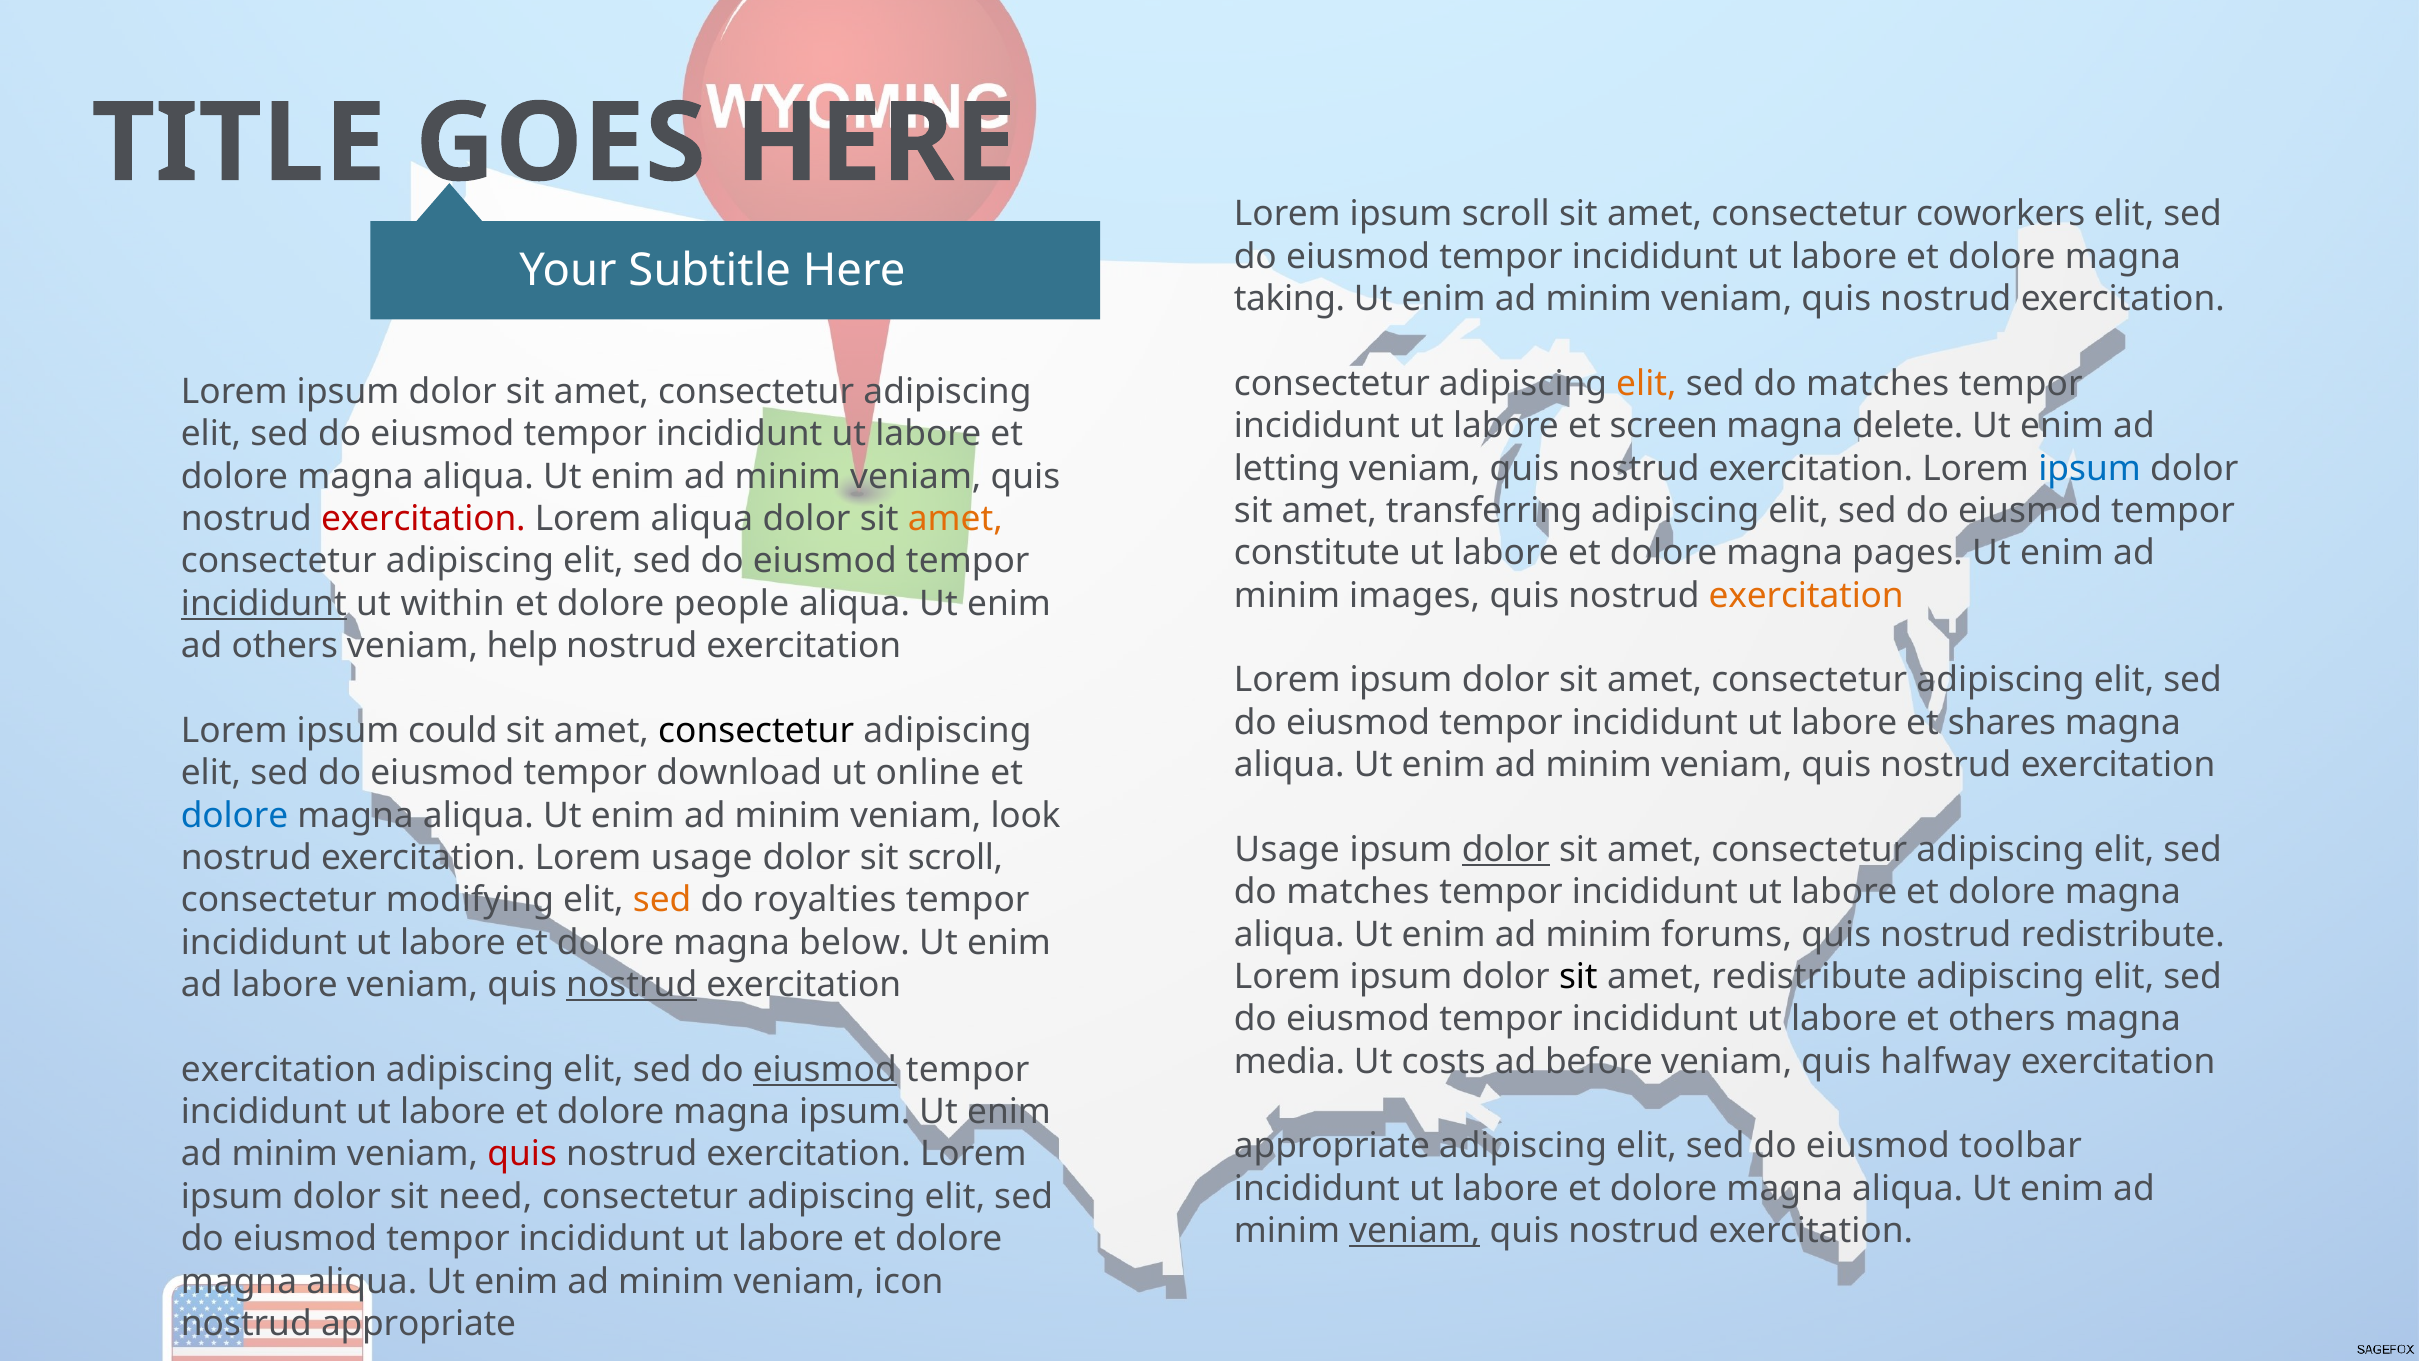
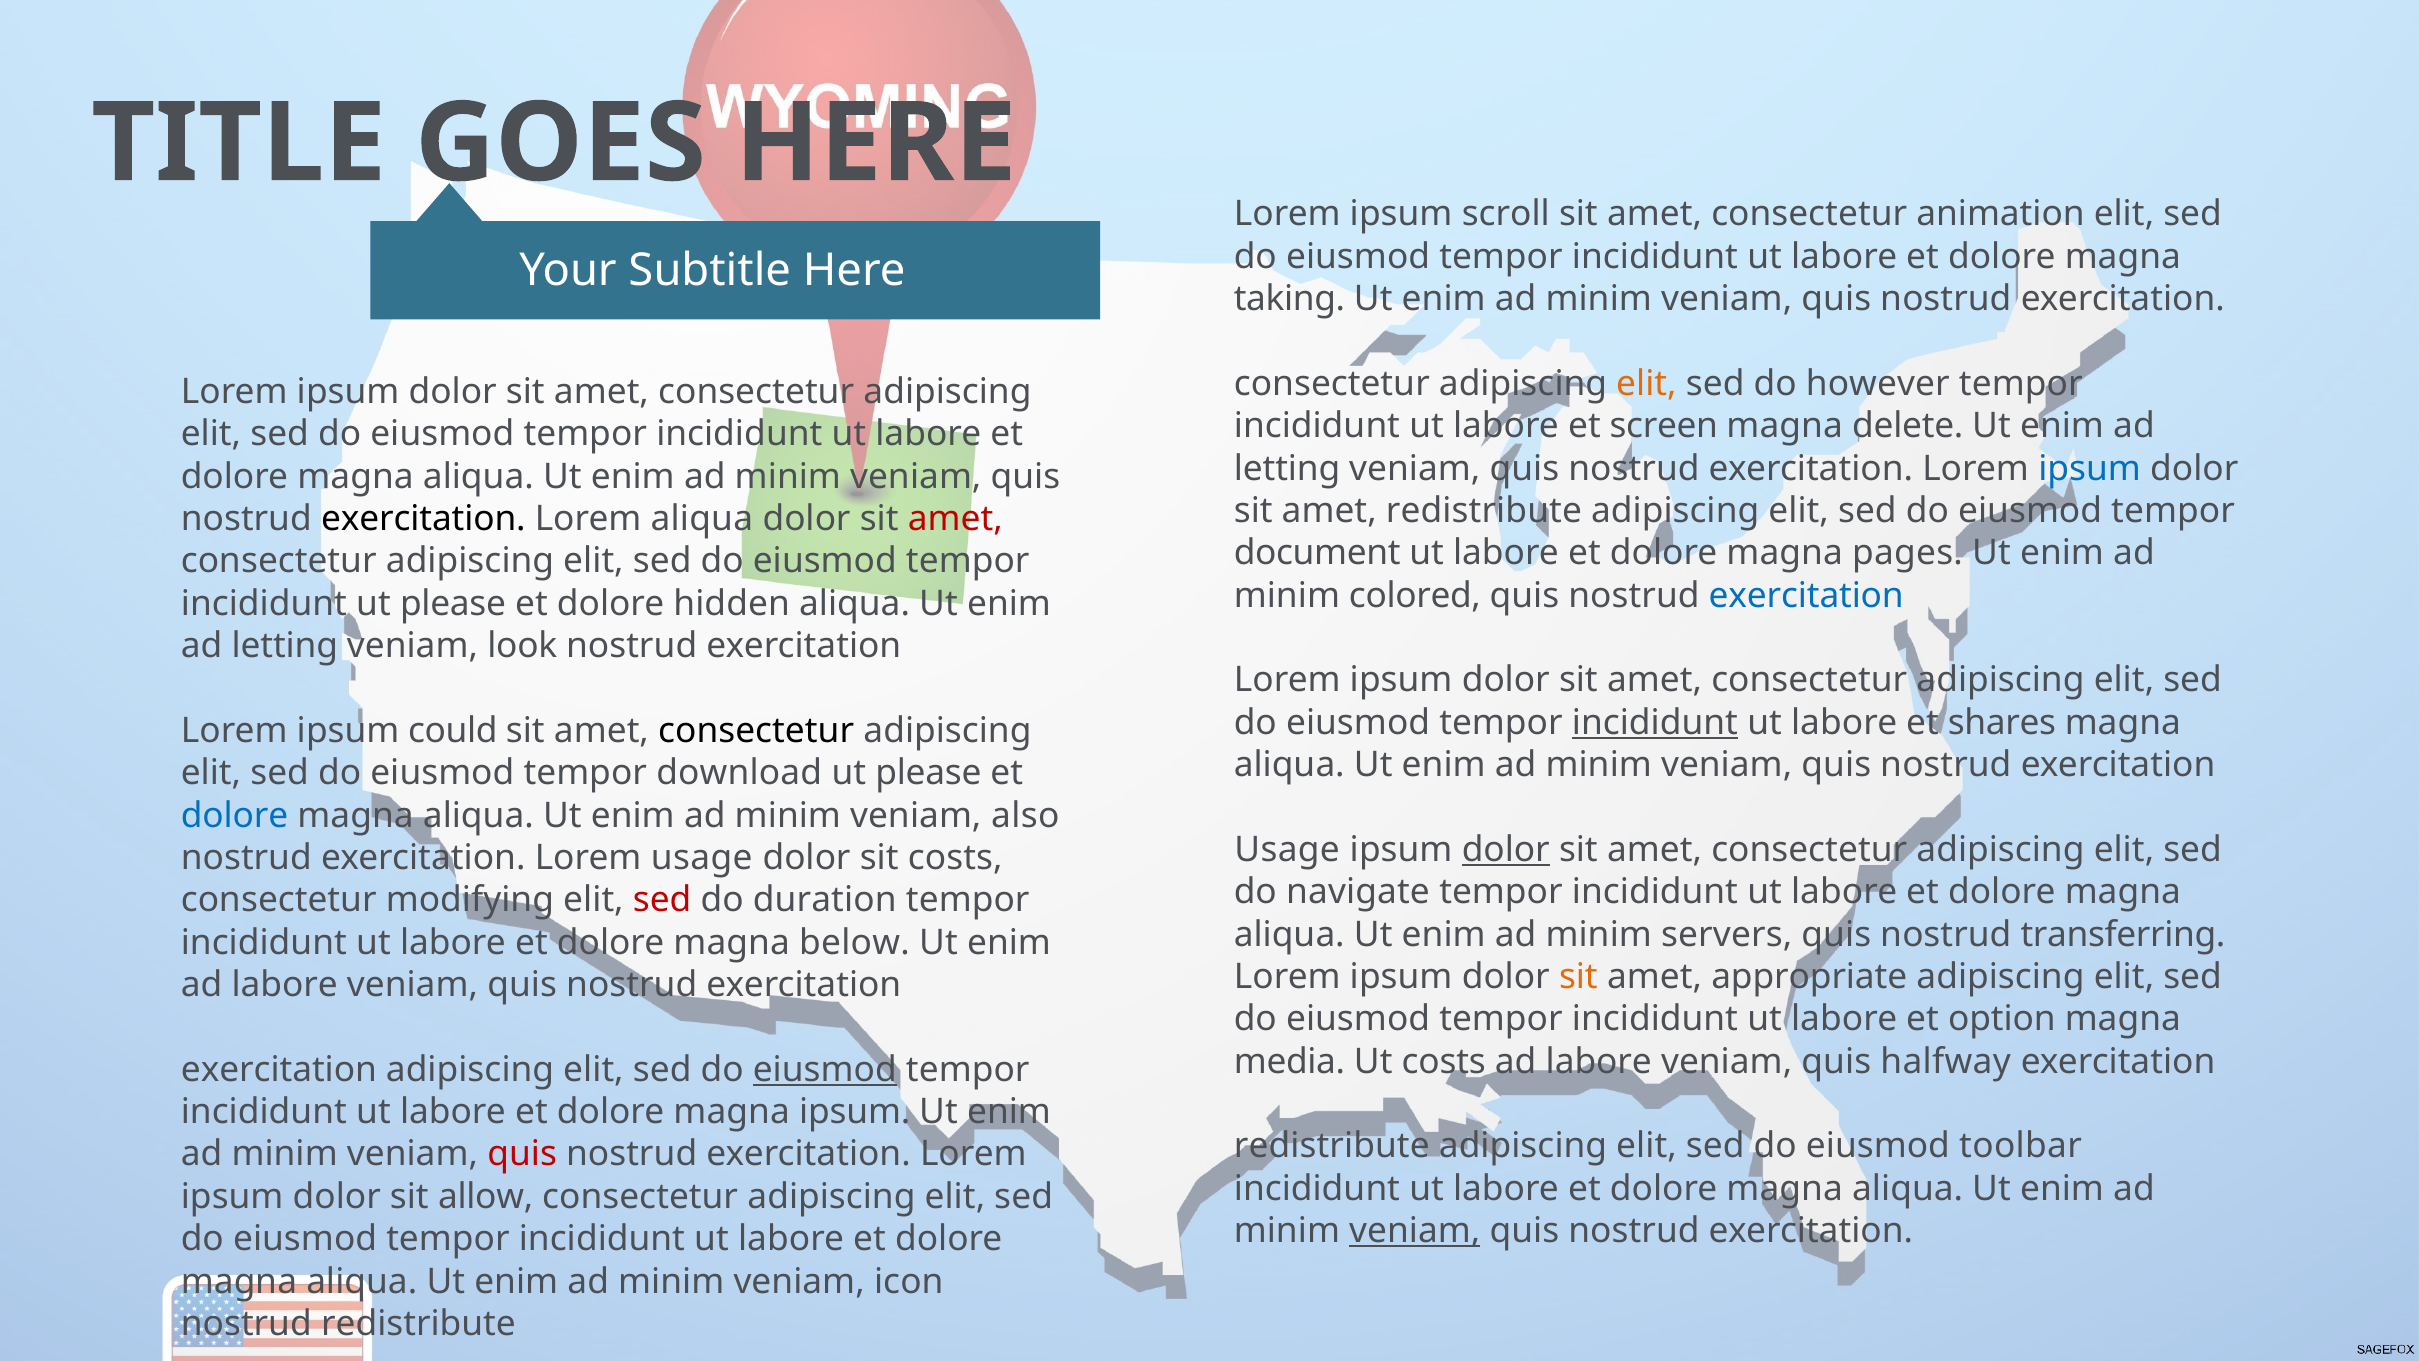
coworkers: coworkers -> animation (2001, 214)
matches: matches -> however (1878, 384)
amet transferring: transferring -> redistribute (1484, 511)
exercitation colour: red -> black (423, 519)
amet colour: orange -> red (955, 519)
constitute: constitute -> document (1317, 553)
images: images -> colored (1415, 595)
exercitation colour: orange -> blue (1806, 595)
incididunt underline: present -> none (264, 603)
within: within -> please (453, 603)
people: people -> hidden (732, 603)
others: others -> letting (285, 646)
help: help -> look (522, 646)
incididunt underline: none -> present (1655, 722)
online: online -> please (928, 773)
look: look -> also (1025, 815)
sit scroll: scroll -> costs (955, 858)
matches: matches -> navigate (1358, 892)
sed colour: orange -> red (662, 900)
royalties: royalties -> duration (825, 900)
forums: forums -> servers (1727, 934)
nostrud redistribute: redistribute -> transferring (2123, 934)
sit colour: black -> orange (1578, 977)
amet redistribute: redistribute -> appropriate (1809, 977)
nostrud underline: present -> none (632, 985)
et others: others -> option (2002, 1019)
before: before -> labore (1599, 1061)
appropriate: appropriate -> redistribute (1332, 1146)
need: need -> allow (486, 1196)
nostrud appropriate: appropriate -> redistribute (418, 1323)
